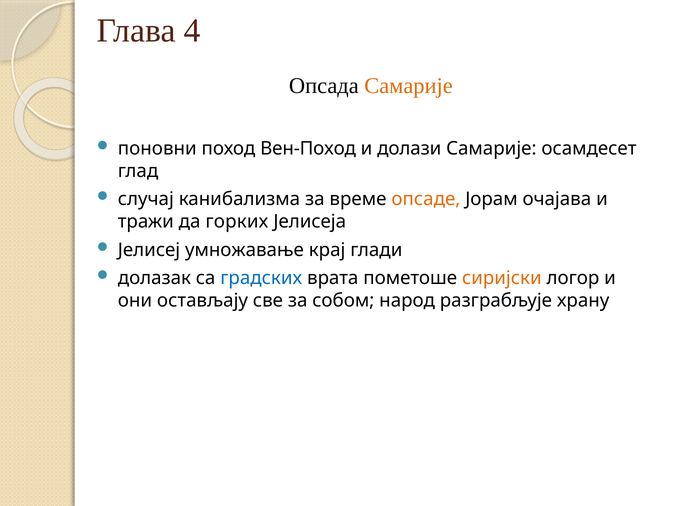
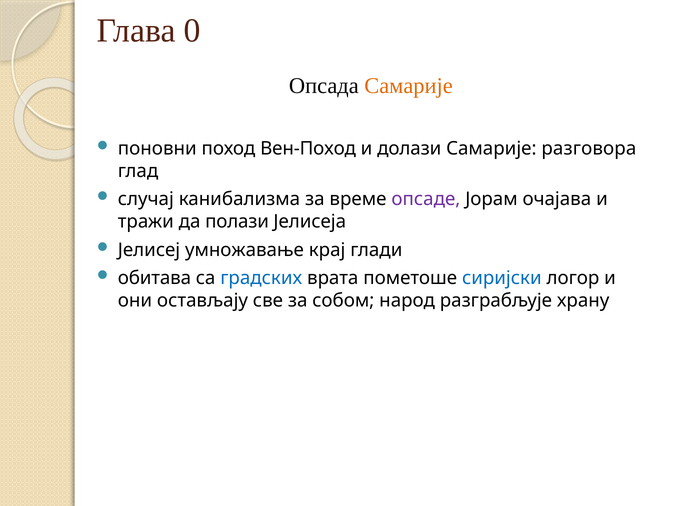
4: 4 -> 0 (192, 30)
осамдесет: осамдесет -> разговора (589, 148)
опсаде colour: orange -> purple (426, 199)
горких: горких -> полази (237, 221)
долазак: долазак -> обитава (154, 278)
сиријски colour: orange -> blue (502, 278)
